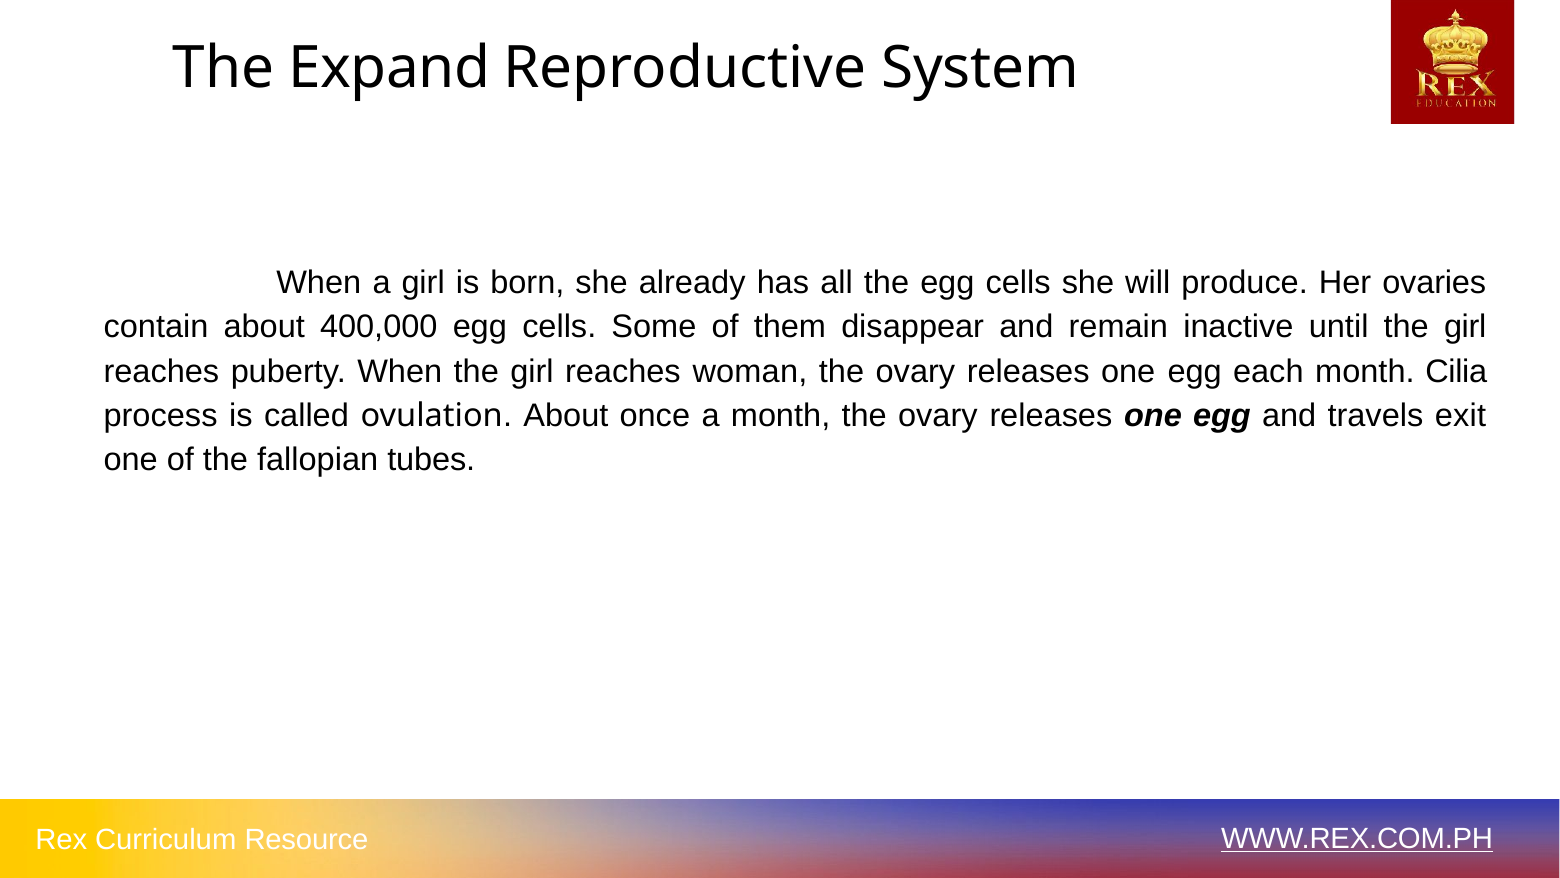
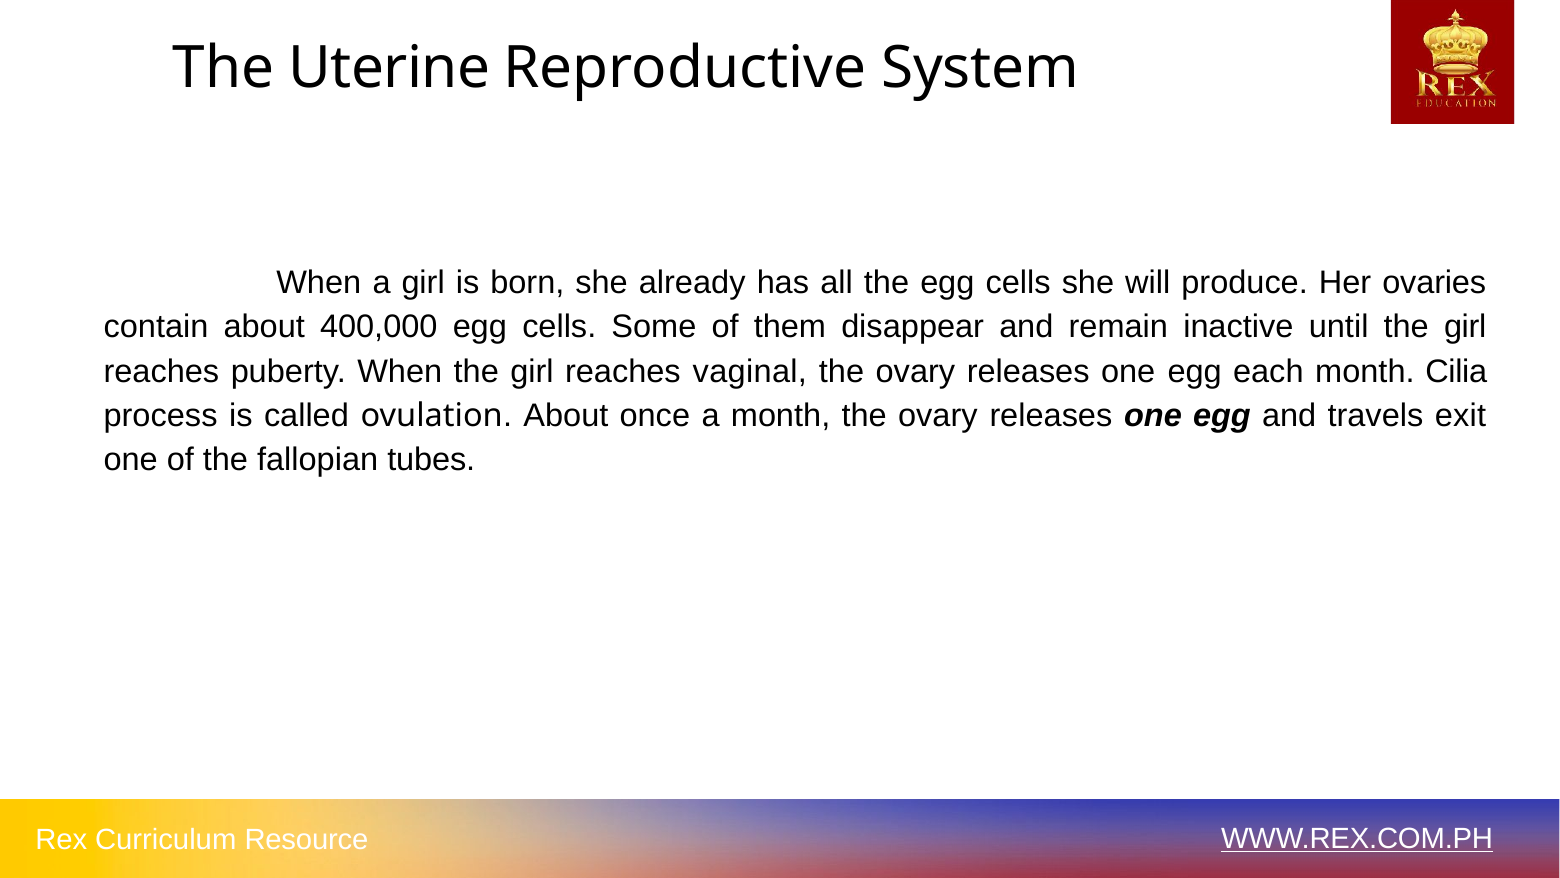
Expand: Expand -> Uterine (389, 68)
woman: woman -> vaginal (750, 371)
